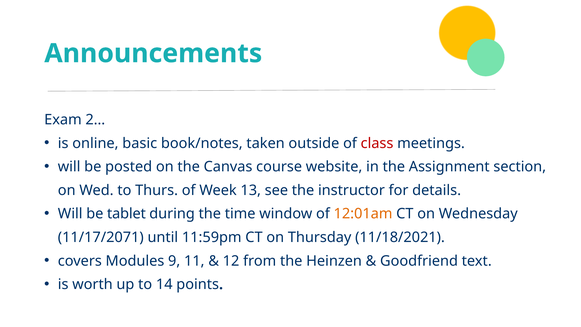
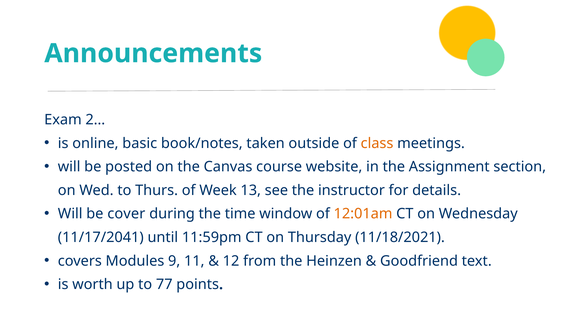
class colour: red -> orange (377, 143)
tablet: tablet -> cover (126, 214)
11/17/2071: 11/17/2071 -> 11/17/2041 (101, 237)
14: 14 -> 77 (164, 284)
